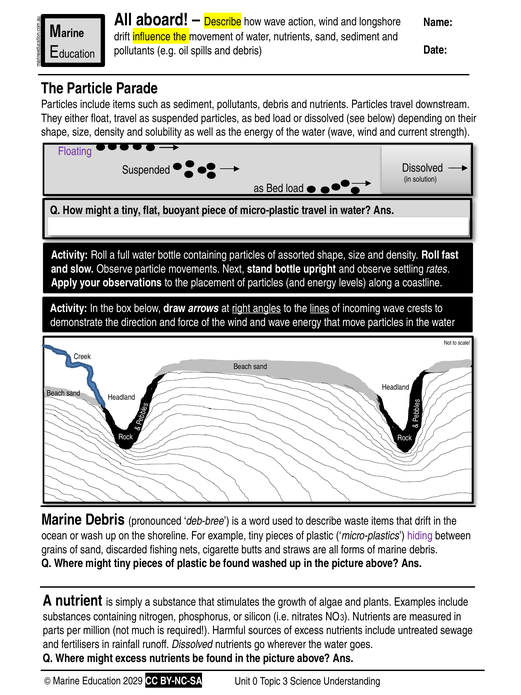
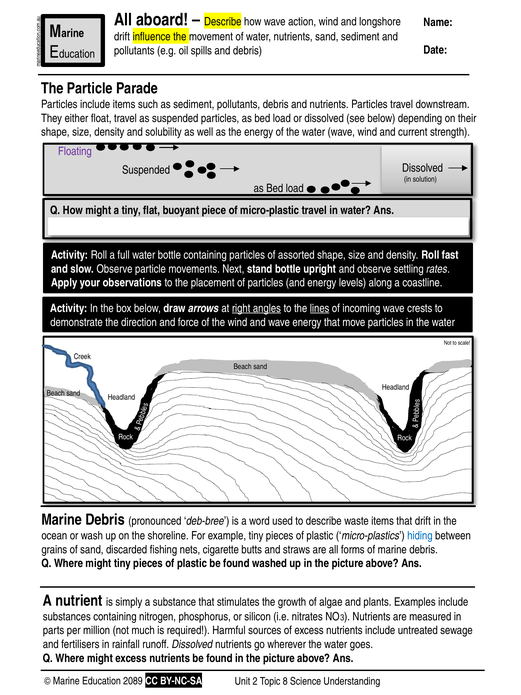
hiding colour: purple -> blue (420, 535)
2029: 2029 -> 2089 (133, 681)
0: 0 -> 2 (255, 681)
Topic 3: 3 -> 8 (285, 681)
